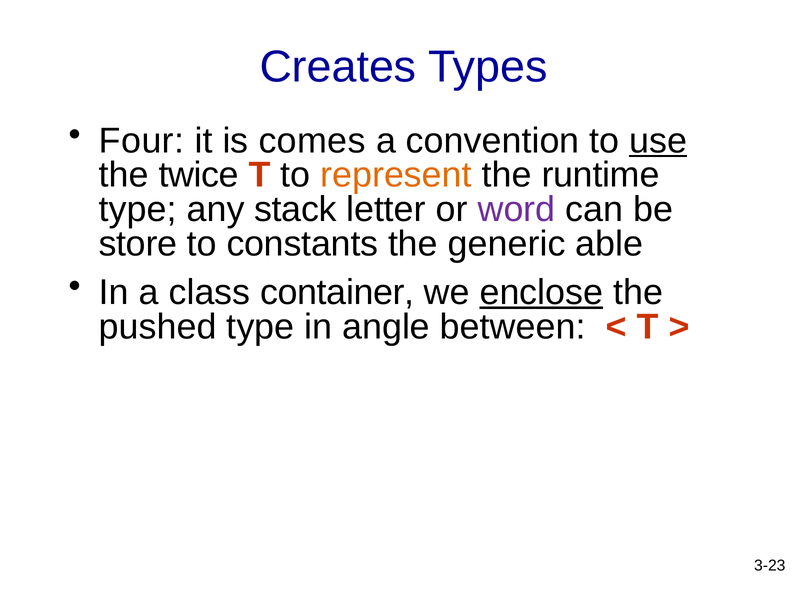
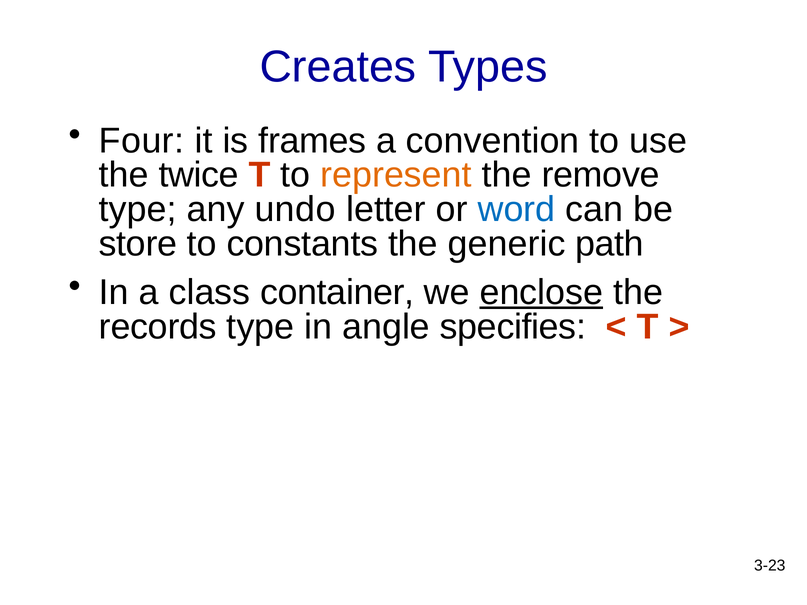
comes: comes -> frames (312, 141)
use underline: present -> none (658, 141)
runtime: runtime -> remove (601, 175)
stack: stack -> undo (295, 210)
word colour: purple -> blue (516, 210)
able: able -> path (610, 244)
pushed: pushed -> records (158, 327)
between: between -> specifies (513, 327)
